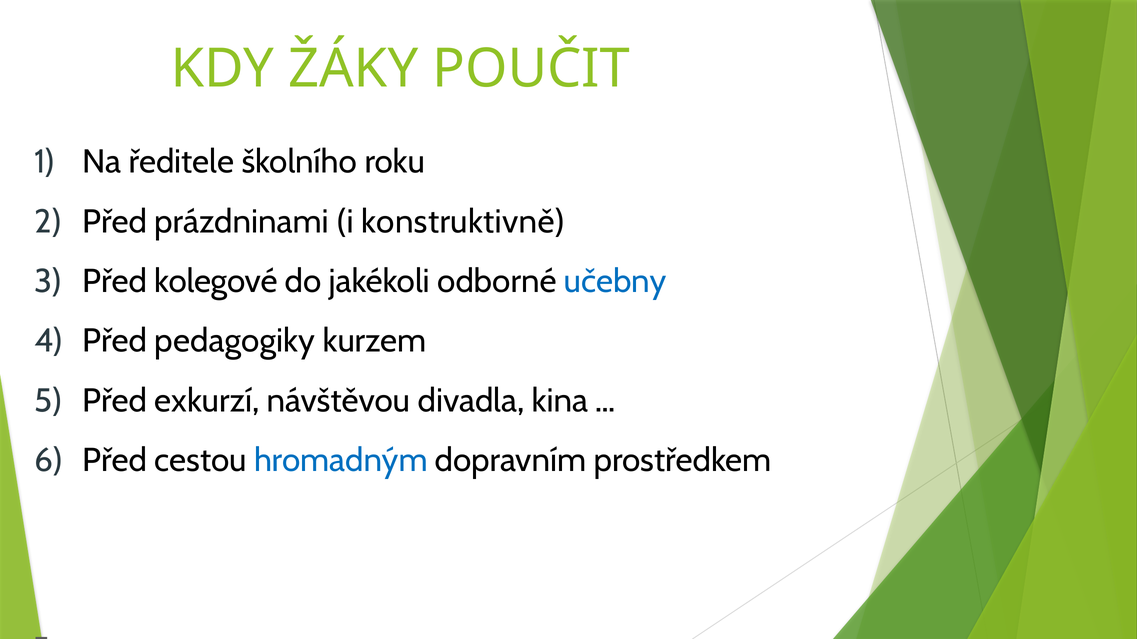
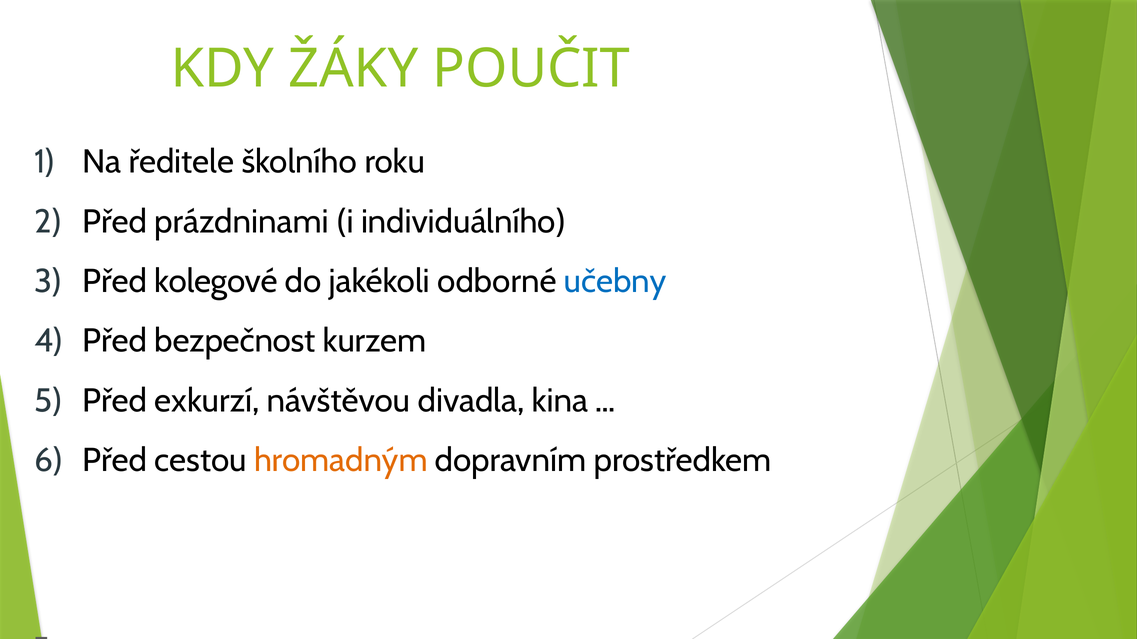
konstruktivně: konstruktivně -> individuálního (464, 222)
pedagogiky: pedagogiky -> bezpečnost (235, 341)
hromadným colour: blue -> orange (341, 461)
